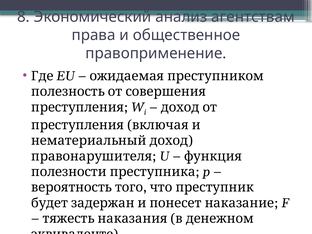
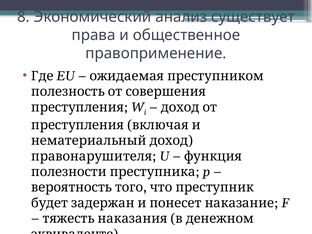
агентствам: агентствам -> существует (253, 17)
